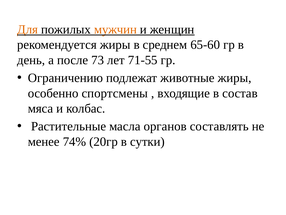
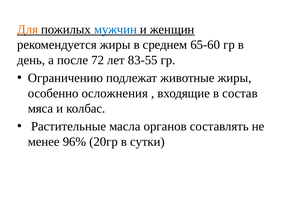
мужчин colour: orange -> blue (115, 29)
73: 73 -> 72 (98, 60)
71-55: 71-55 -> 83-55 (143, 60)
спортсмены: спортсмены -> осложнения (115, 93)
74%: 74% -> 96% (74, 141)
